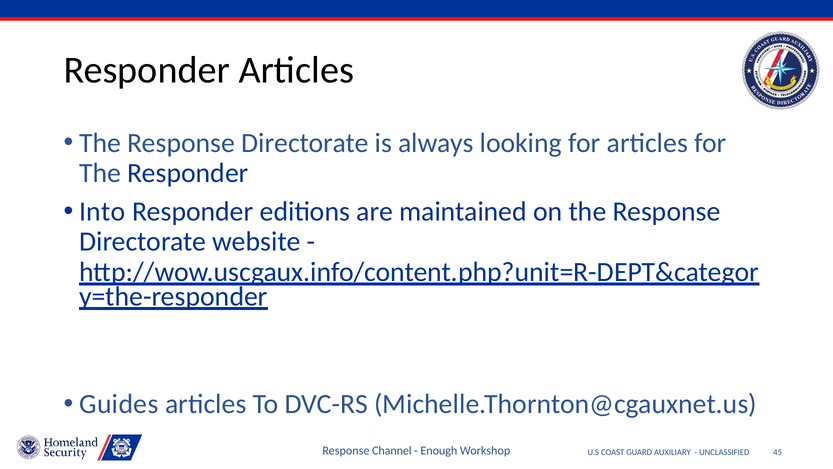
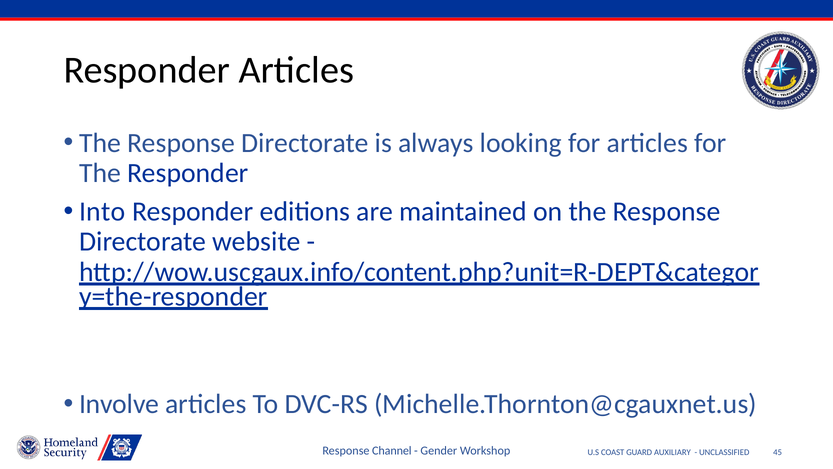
Guides: Guides -> Involve (119, 404)
Enough: Enough -> Gender (439, 450)
